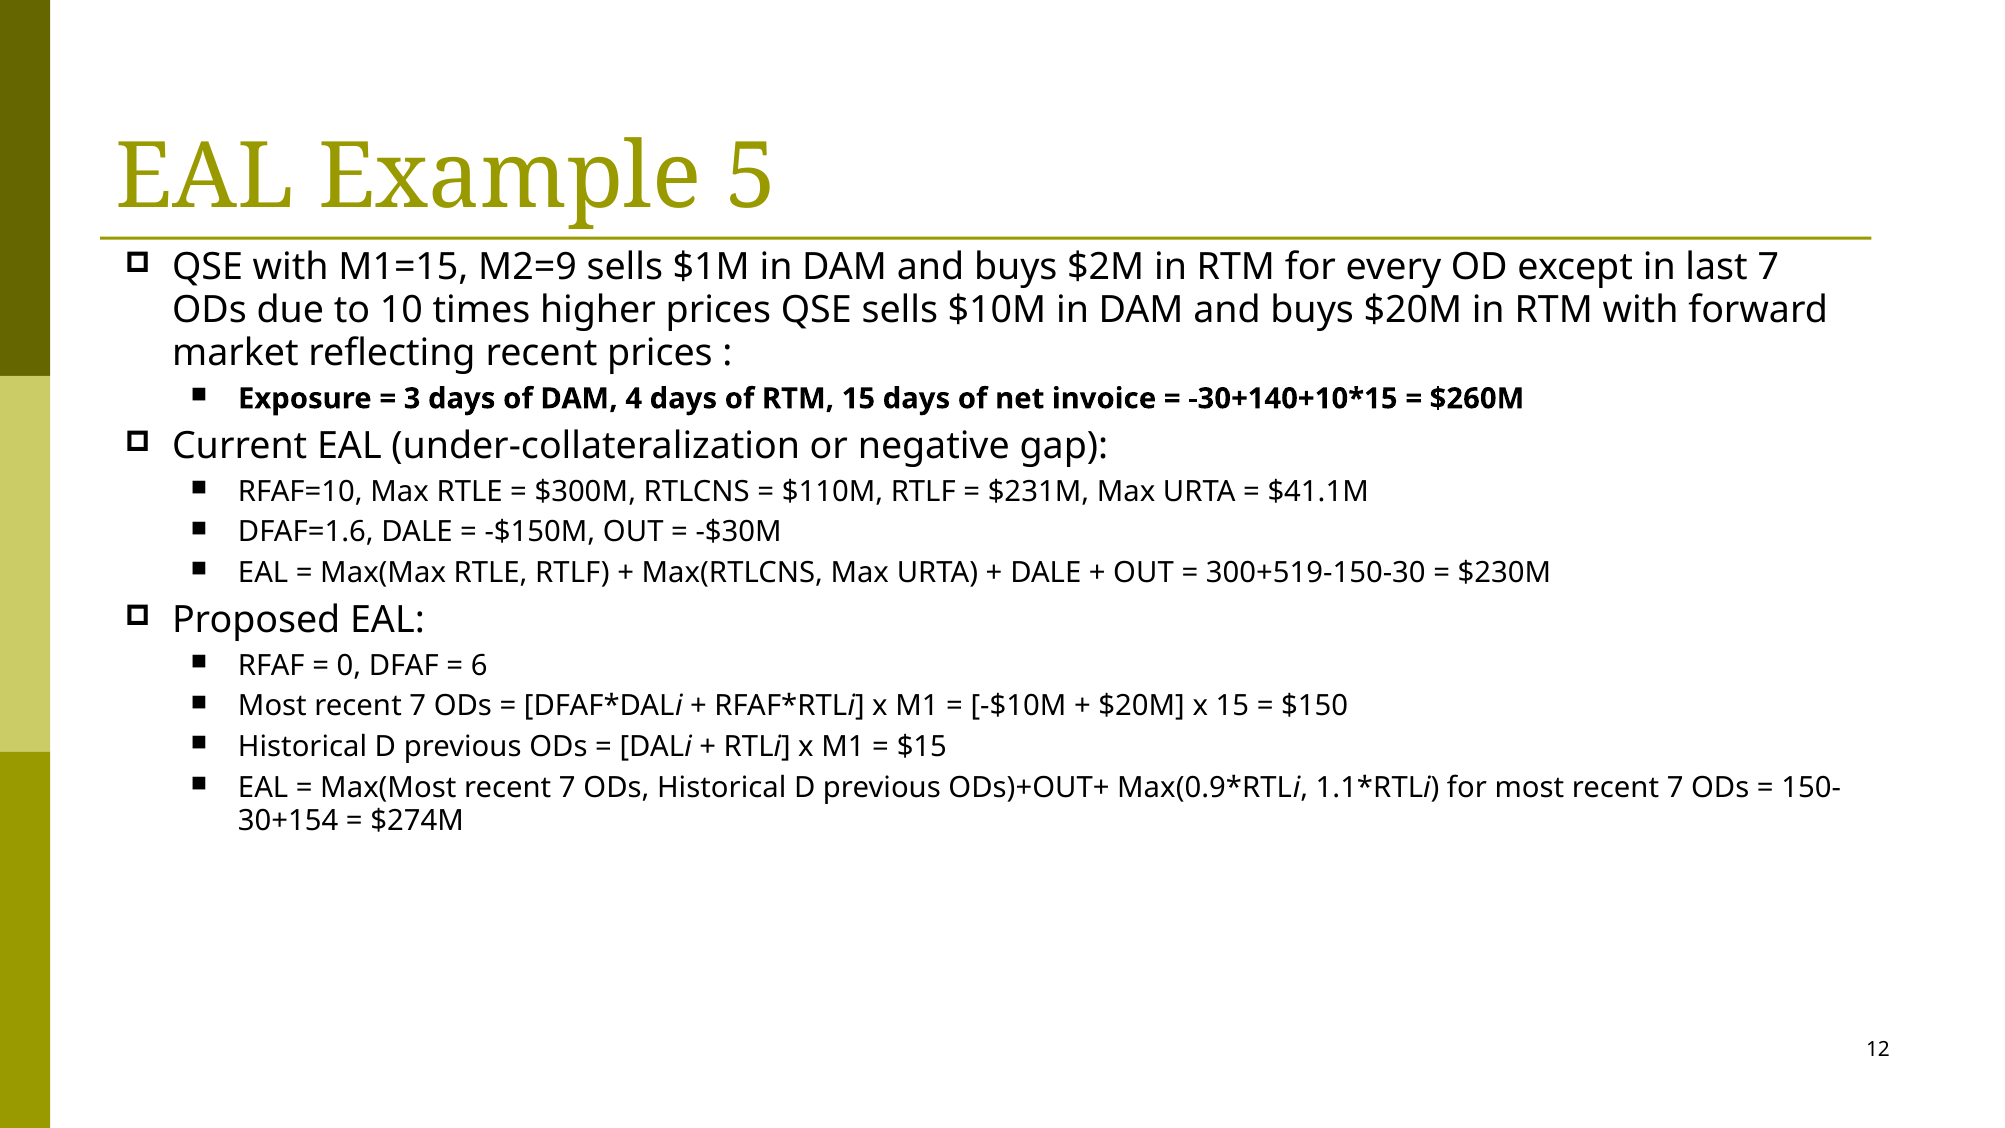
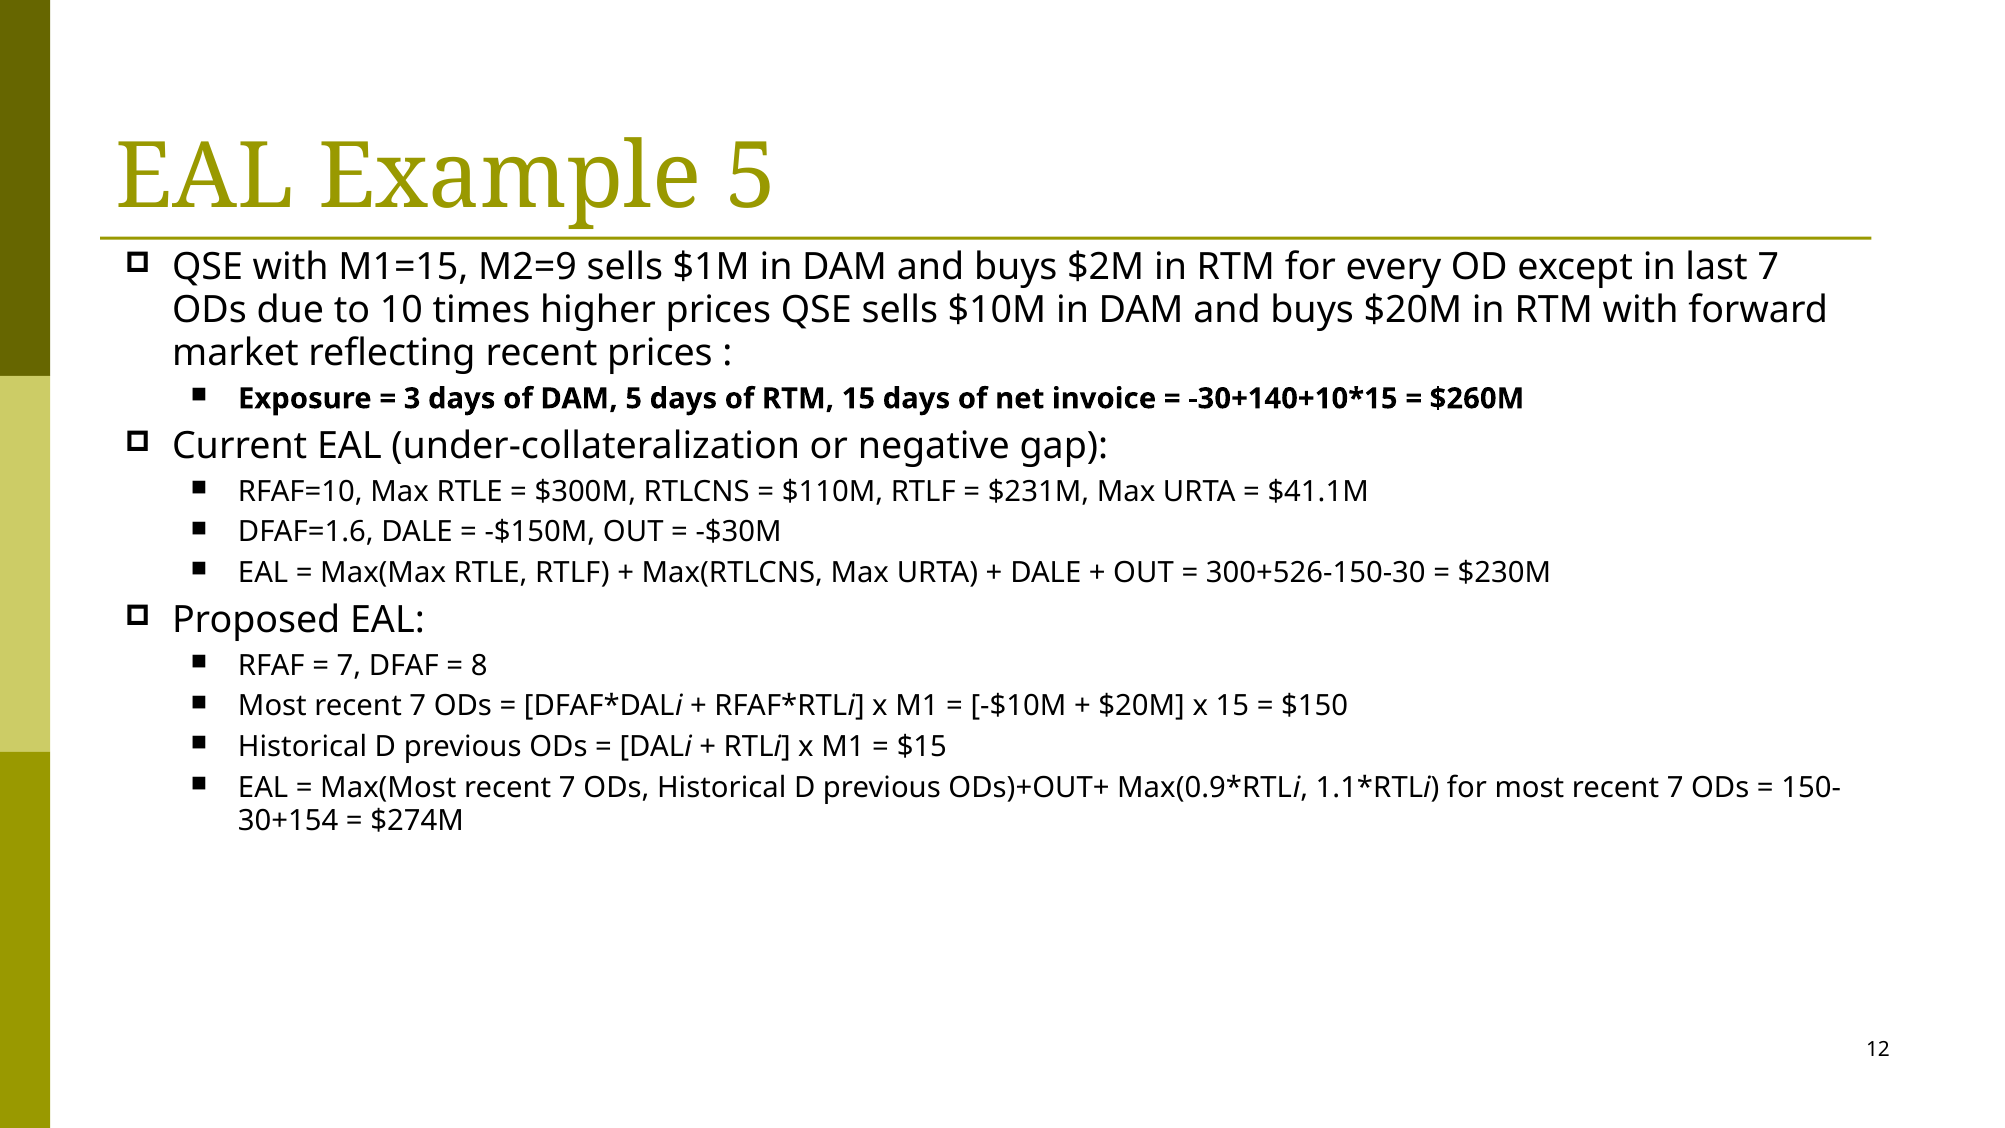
DAM 4: 4 -> 5 (634, 399)
300+519-150-30: 300+519-150-30 -> 300+526-150-30 (1316, 573)
0: 0 -> 7 (349, 666)
6: 6 -> 8 (479, 666)
